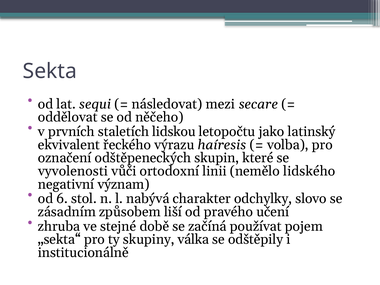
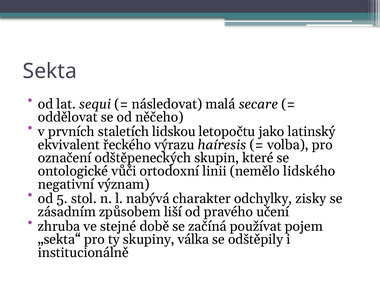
mezi: mezi -> malá (220, 104)
vyvolenosti: vyvolenosti -> ontologické (73, 171)
6: 6 -> 5 (62, 199)
slovo: slovo -> zisky (311, 199)
